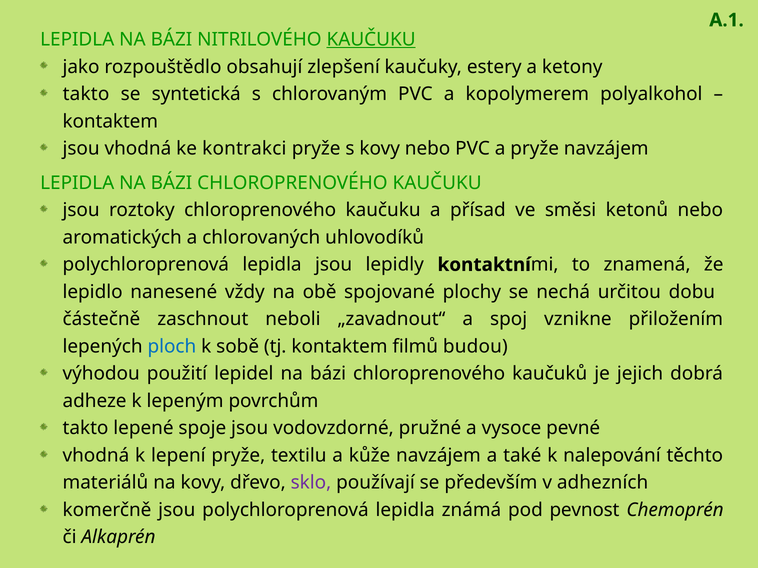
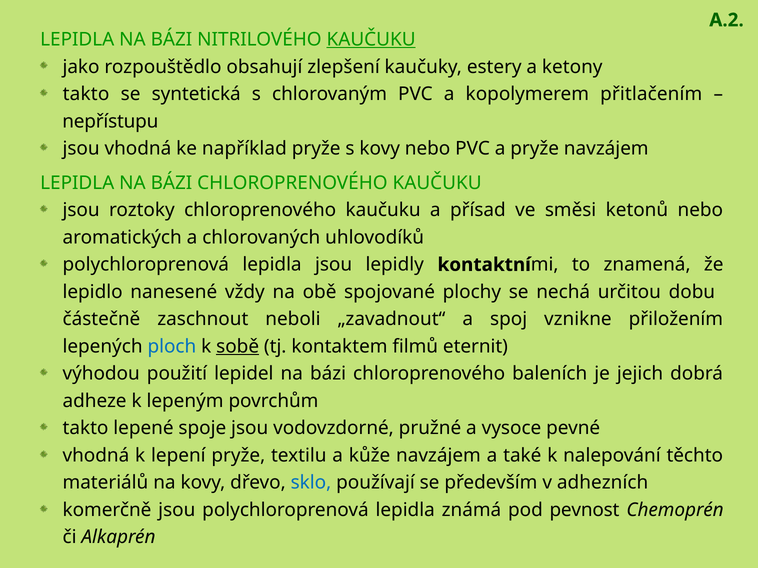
A.1: A.1 -> A.2 (727, 20)
polyalkohol: polyalkohol -> přitlačením (651, 94)
kontaktem: kontaktem -> nepřístupu (110, 121)
kontrakci: kontrakci -> například (244, 149)
sobě underline: none -> present (238, 347)
budou: budou -> eternit (475, 347)
kaučuků: kaučuků -> baleních (550, 374)
sklo colour: purple -> blue (311, 483)
